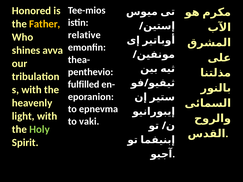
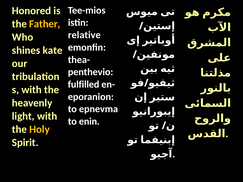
avva: avva -> kate (53, 50)
vaki: vaki -> enin (89, 122)
Holy colour: light green -> yellow (40, 130)
